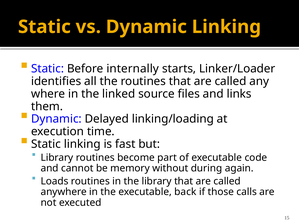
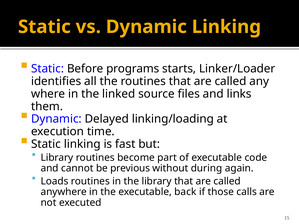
internally: internally -> programs (133, 69)
memory: memory -> previous (130, 168)
